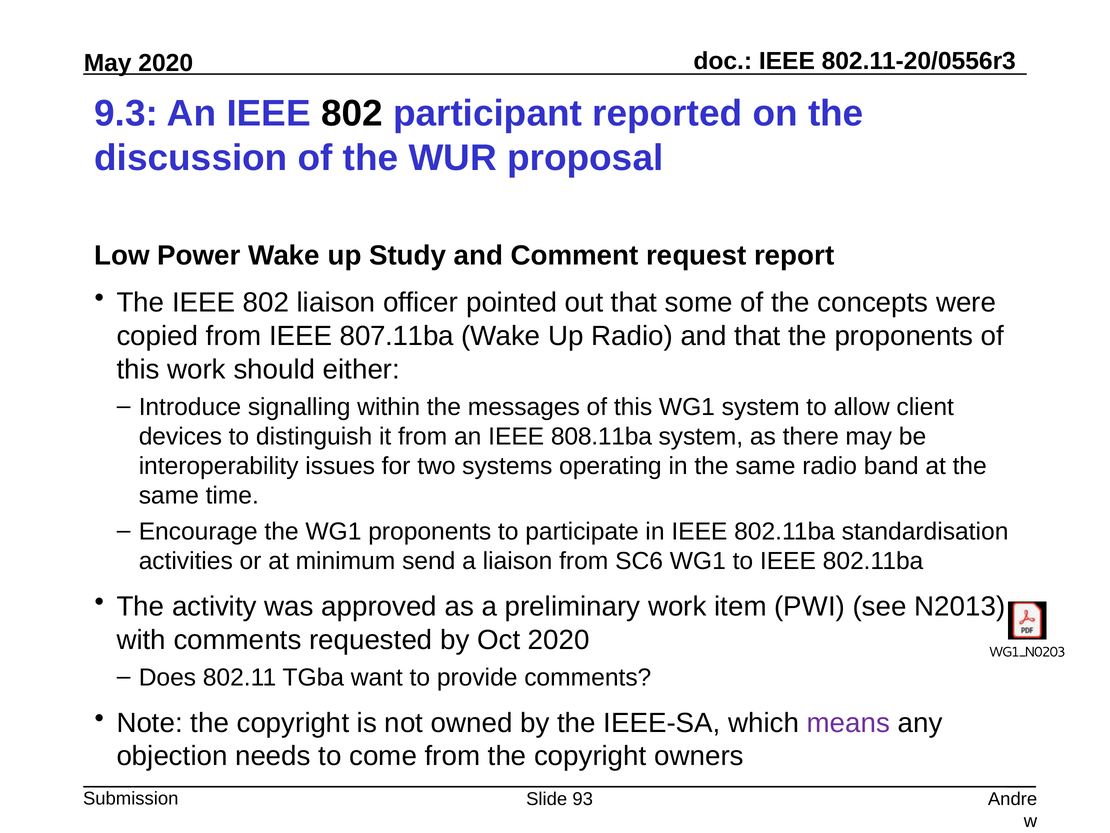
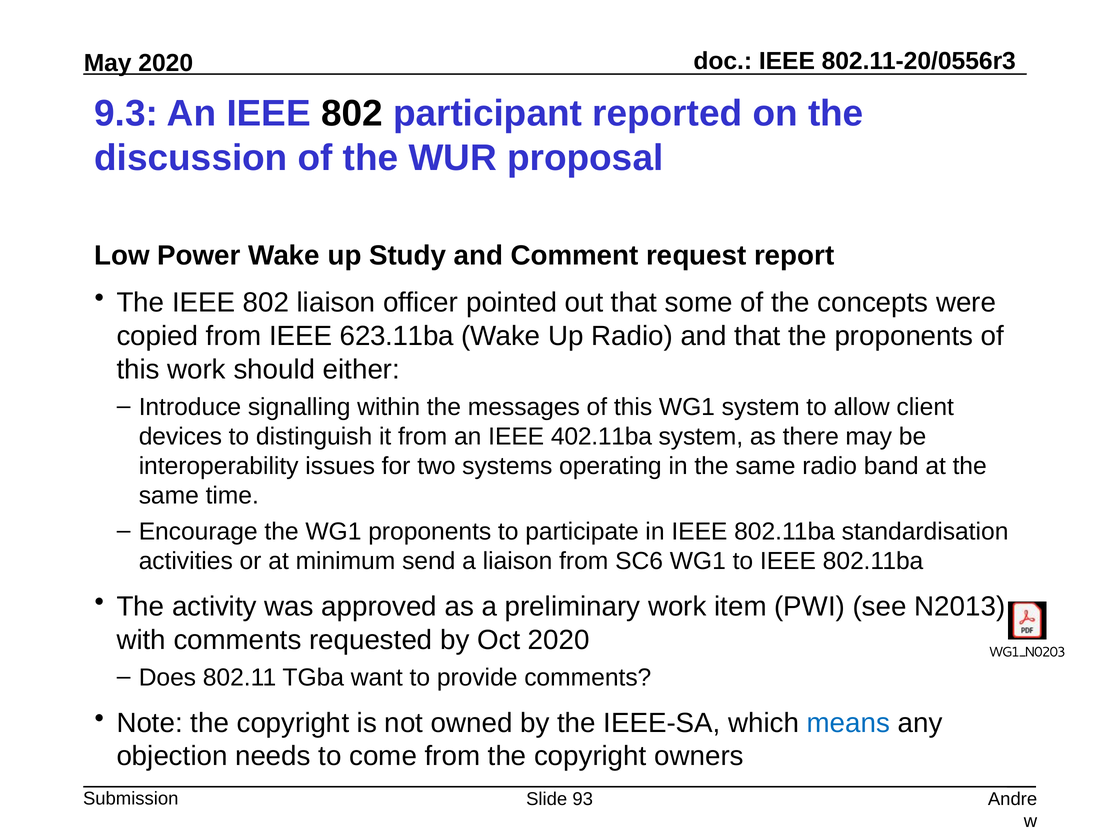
807.11ba: 807.11ba -> 623.11ba (397, 336)
808.11ba: 808.11ba -> 402.11ba (601, 436)
means colour: purple -> blue (848, 723)
